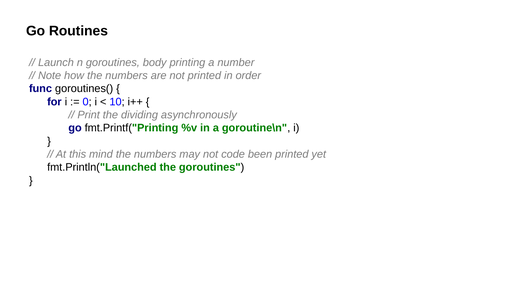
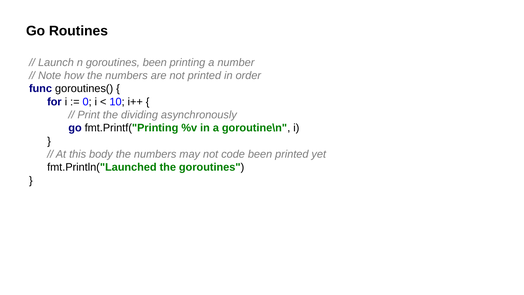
goroutines body: body -> been (155, 62)
mind: mind -> body (101, 154)
